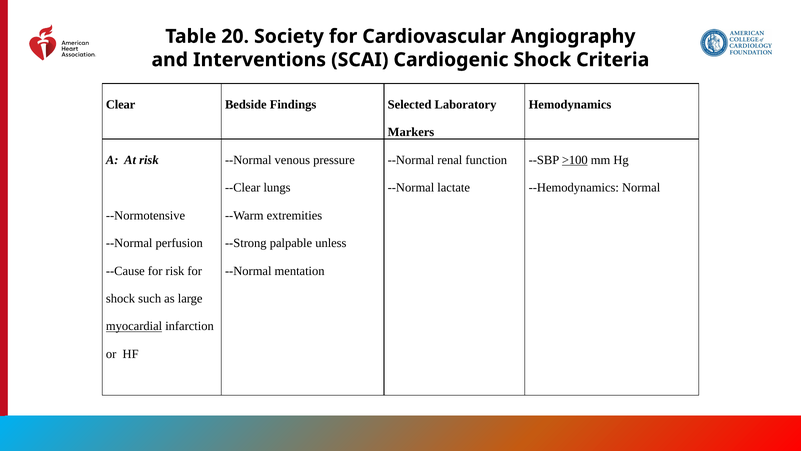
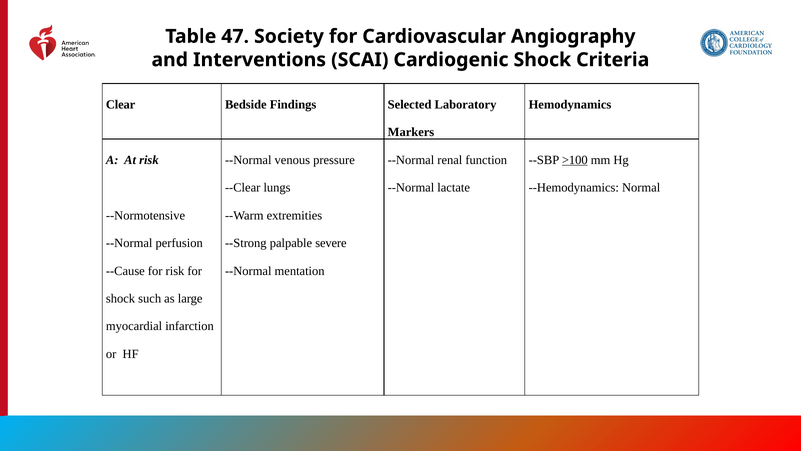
20: 20 -> 47 (235, 36)
unless: unless -> severe (331, 243)
myocardial underline: present -> none (134, 326)
